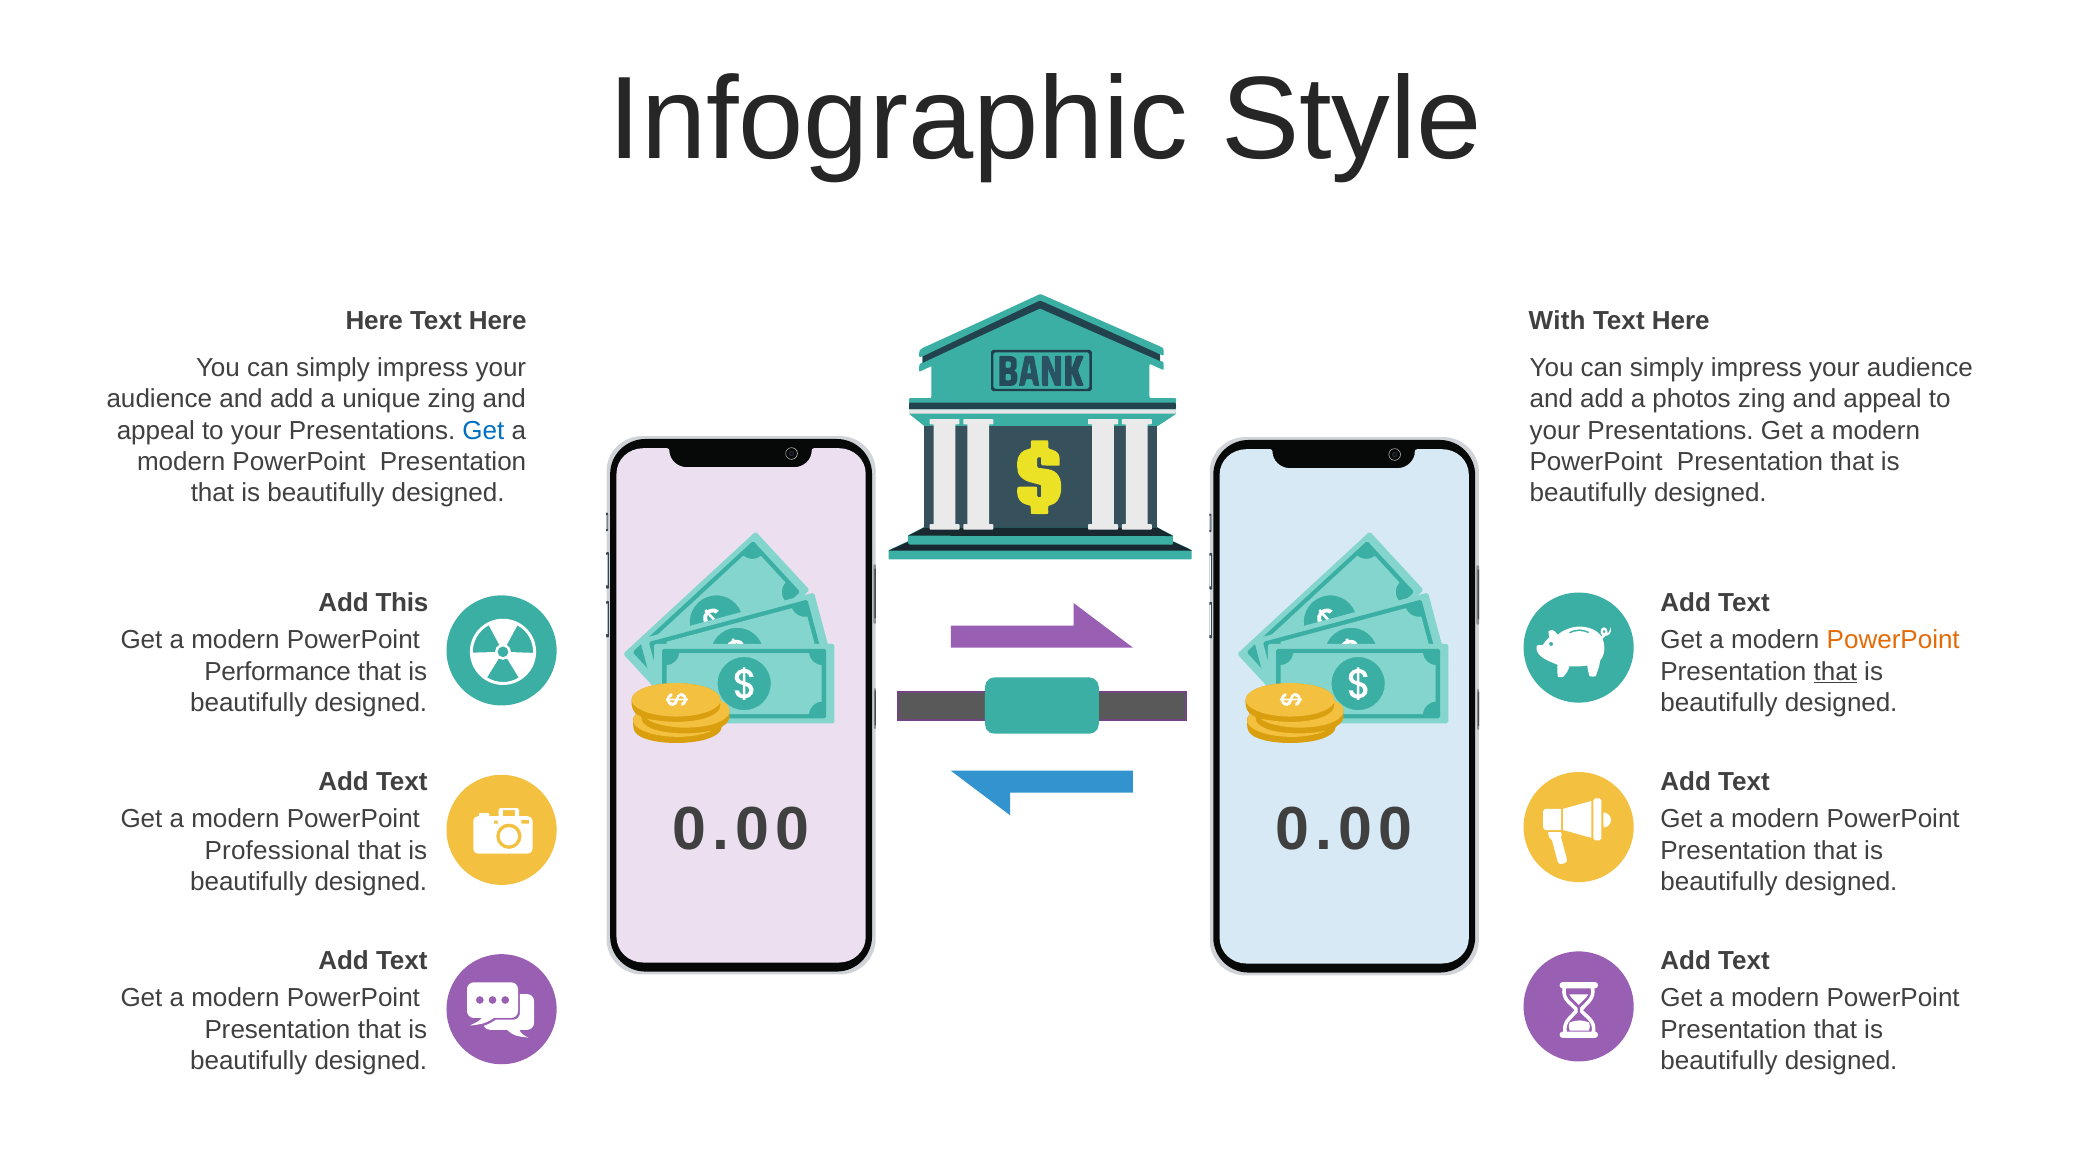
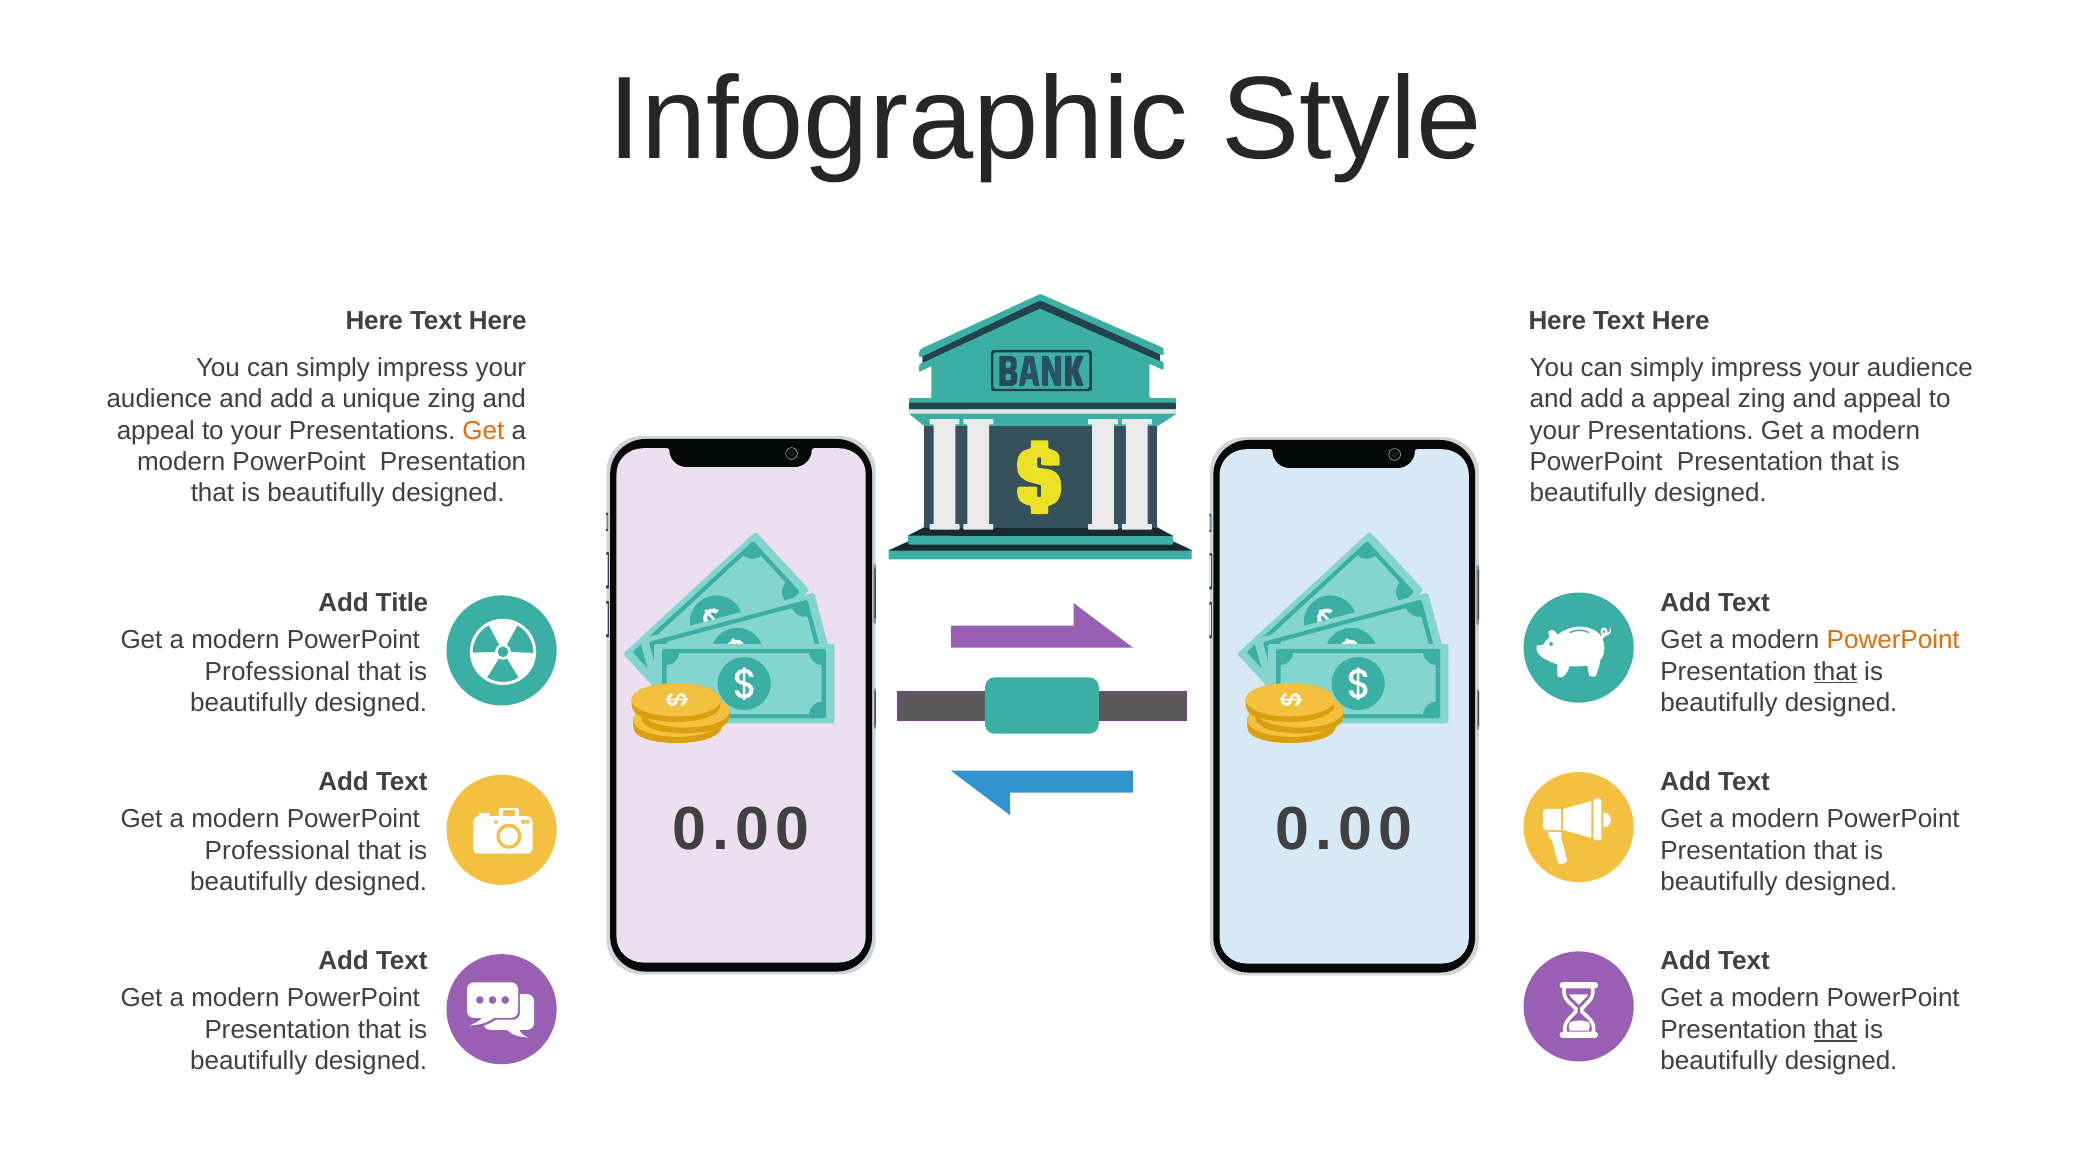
With: With -> Here (1557, 321)
a photos: photos -> appeal (1692, 399)
Get colour: blue -> orange (483, 431)
This: This -> Title (402, 603)
Performance: Performance -> Professional (277, 672)
that underline: none -> present (1835, 1030)
